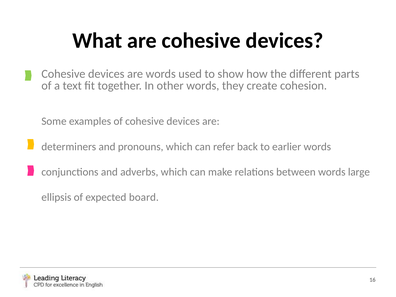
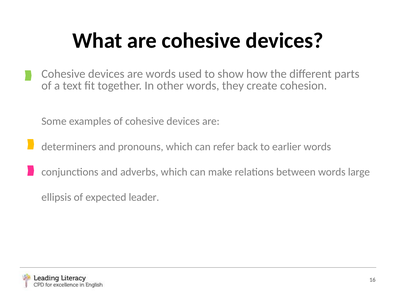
board: board -> leader (144, 197)
